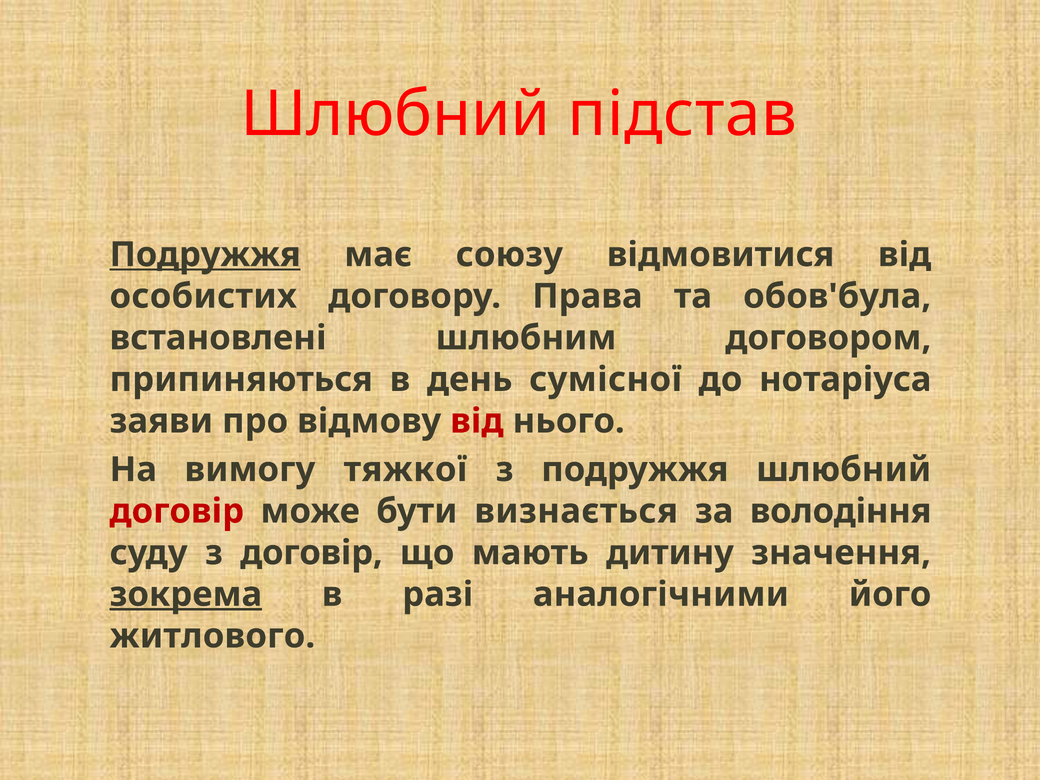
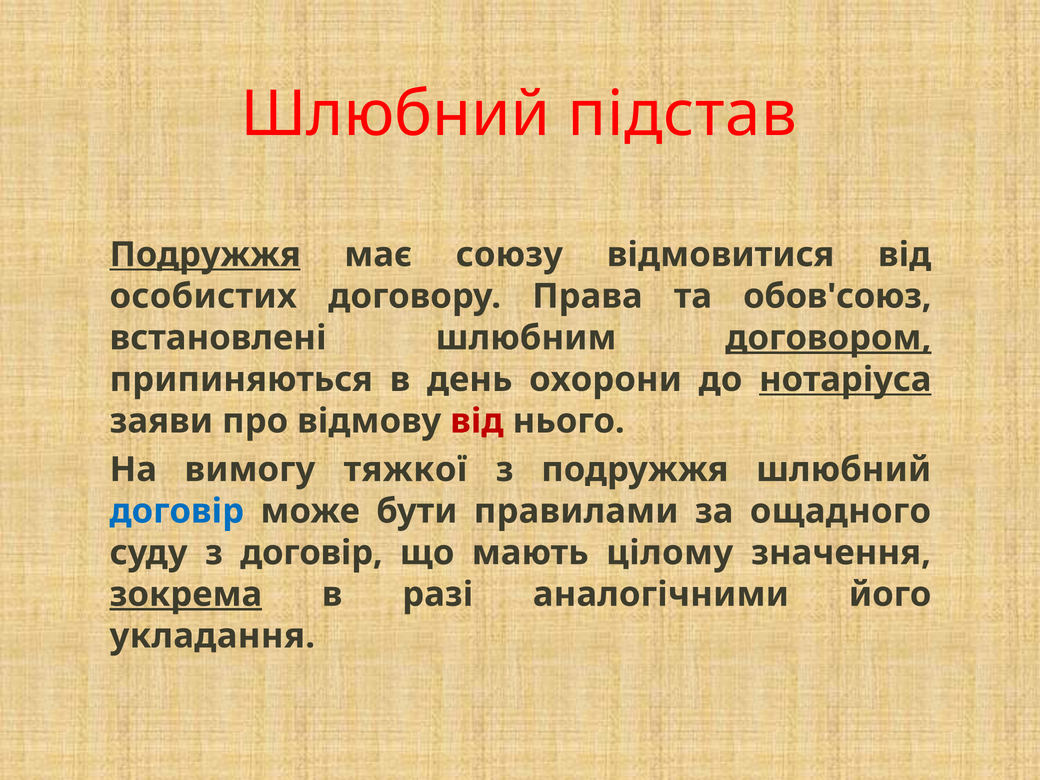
обов'була: обов'була -> обов'союз (837, 296)
договором underline: none -> present (828, 338)
сумісної: сумісної -> охорони (606, 379)
нотаріуса underline: none -> present (845, 379)
договір colour: red -> blue (177, 511)
визнається: визнається -> правилами (576, 511)
володіння: володіння -> ощадного (840, 511)
дитину: дитину -> цілому (670, 553)
житлового: житлового -> укладання (212, 636)
